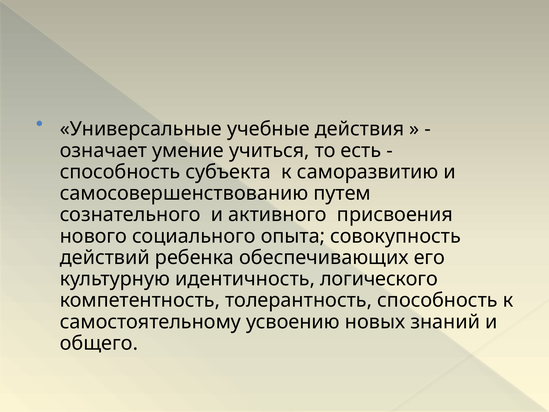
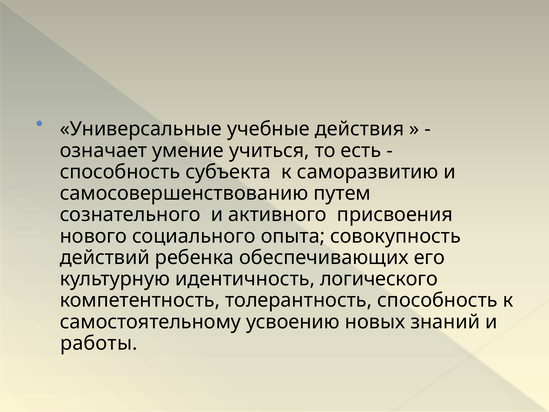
общего: общего -> работы (99, 343)
